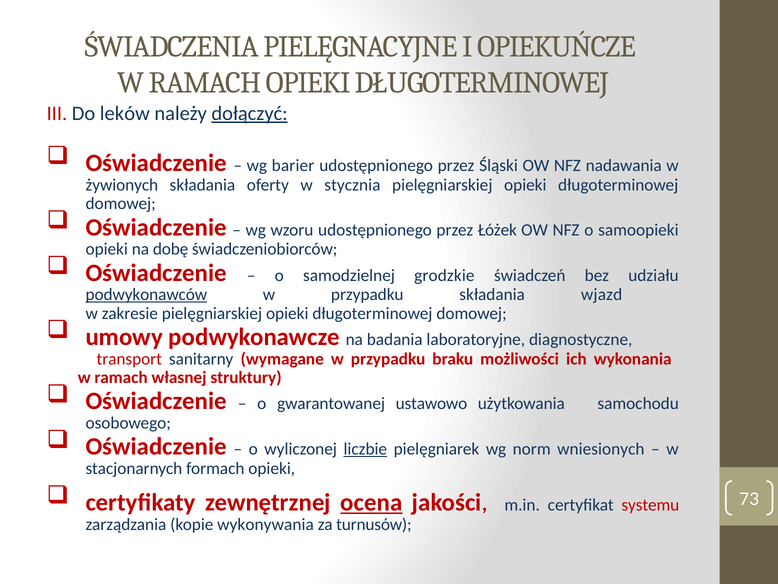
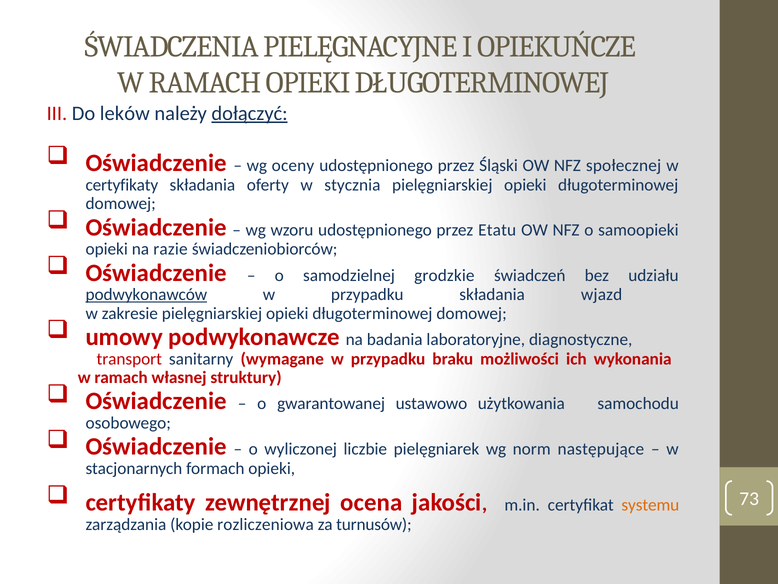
barier: barier -> oceny (293, 166)
nadawania: nadawania -> społecznej (624, 166)
żywionych: żywionych -> certyfikaty (122, 185)
Łóżek: Łóżek -> Etatu (497, 230)
dobę: dobę -> razie (170, 249)
liczbie underline: present -> none (365, 449)
wniesionych: wniesionych -> następujące (601, 449)
ocena underline: present -> none (371, 502)
systemu colour: red -> orange (650, 505)
wykonywania: wykonywania -> rozliczeniowa (266, 524)
